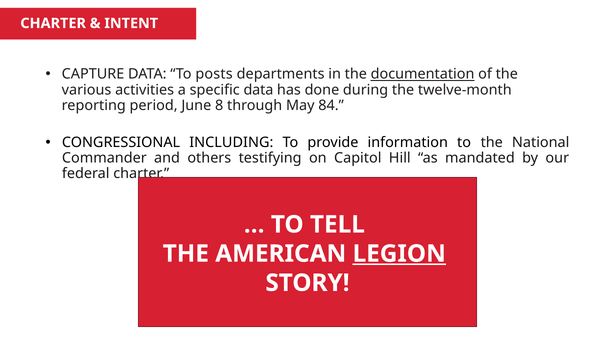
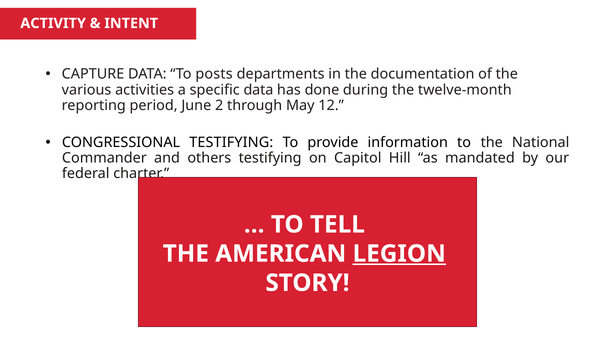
CHARTER: CHARTER -> ACTIVITY (53, 23)
documentation underline: present -> none (423, 74)
8: 8 -> 2 (219, 105)
84: 84 -> 12 (331, 105)
CONGRESSIONAL INCLUDING: INCLUDING -> TESTIFYING (231, 142)
